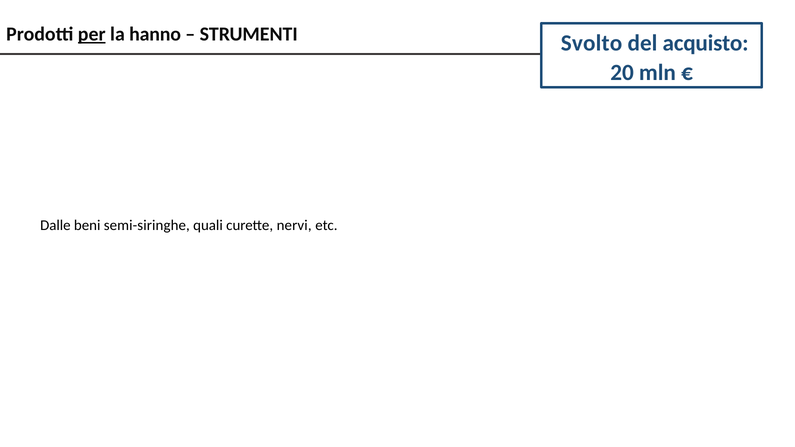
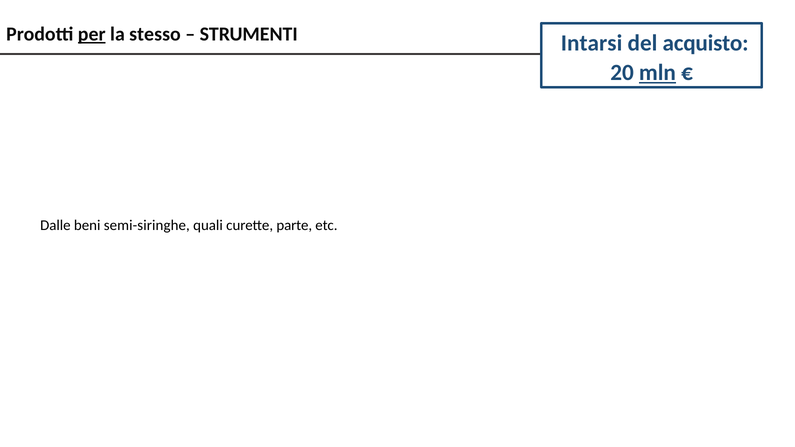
hanno: hanno -> stesso (155, 34)
Svolto: Svolto -> Intarsi (592, 43)
mln underline: none -> present (657, 73)
nervi: nervi -> parte (294, 225)
